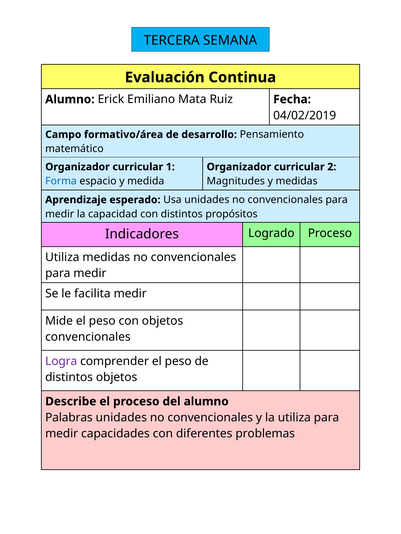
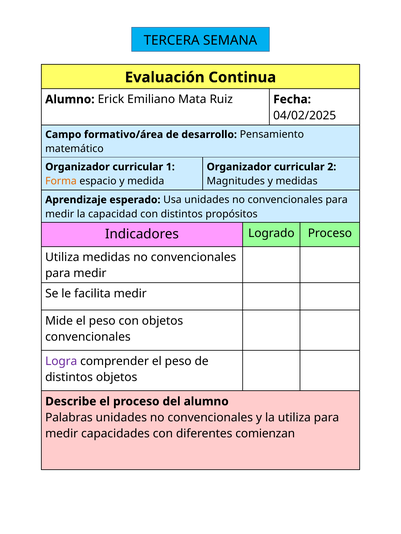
04/02/2019: 04/02/2019 -> 04/02/2025 (305, 116)
Forma colour: blue -> orange (61, 181)
problemas: problemas -> comienzan (265, 434)
